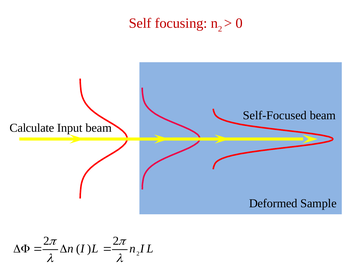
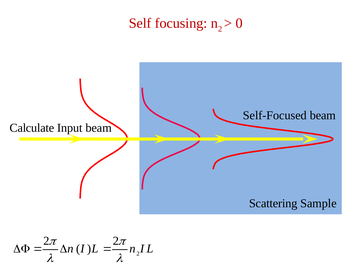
Deformed: Deformed -> Scattering (273, 204)
